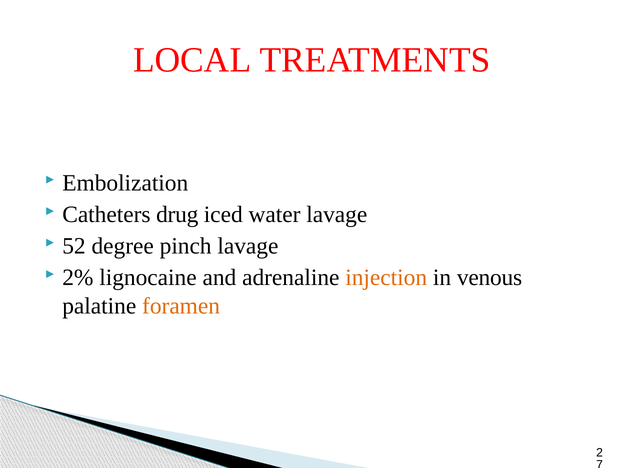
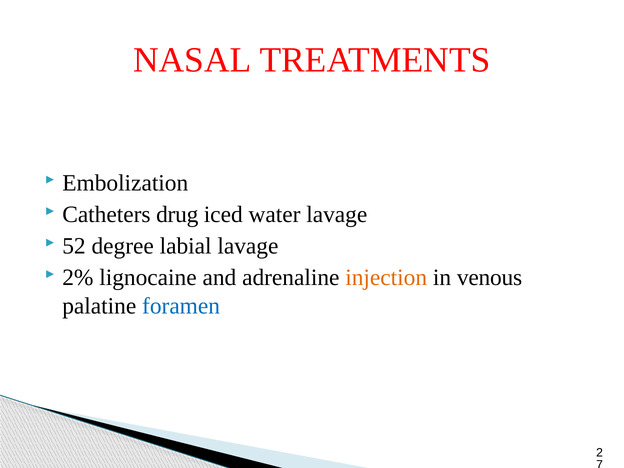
LOCAL: LOCAL -> NASAL (192, 60)
pinch: pinch -> labial (186, 246)
foramen colour: orange -> blue (181, 306)
